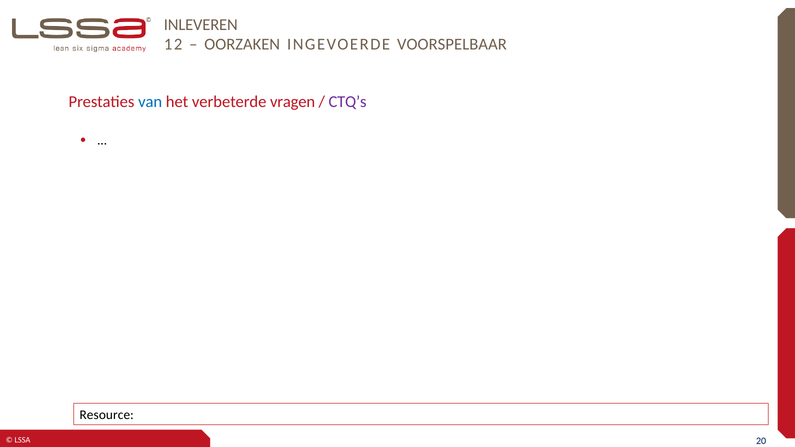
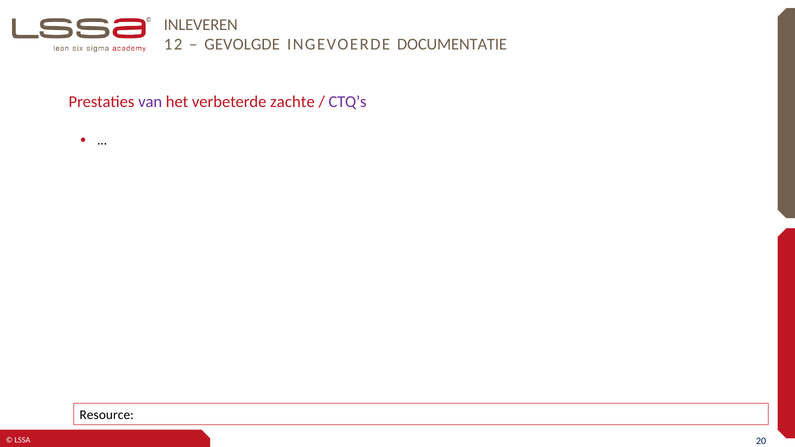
OORZAKEN: OORZAKEN -> GEVOLGDE (242, 44)
VOORSPELBAAR: VOORSPELBAAR -> DOCUMENTATIE (452, 44)
van colour: blue -> purple (150, 102)
vragen: vragen -> zachte (292, 102)
